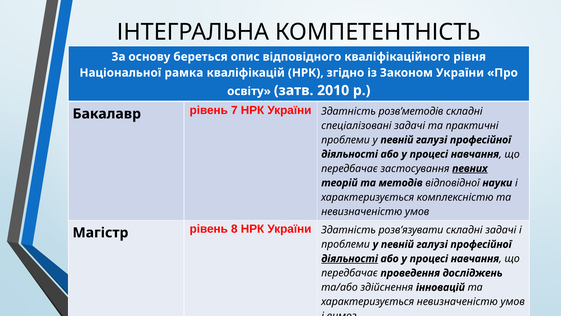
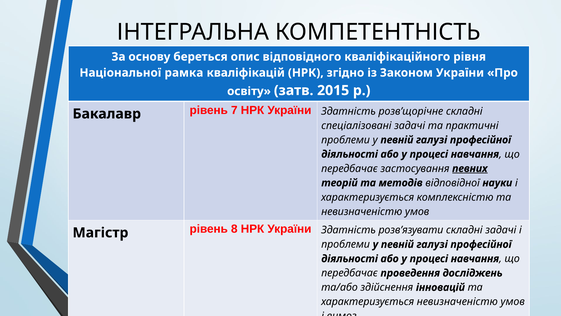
2010: 2010 -> 2015 (333, 90)
розв’методів: розв’методів -> розв’щорічне (411, 111)
діяльності underline: present -> none (350, 258)
